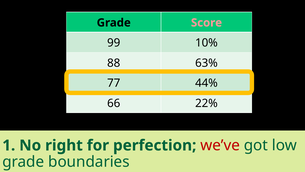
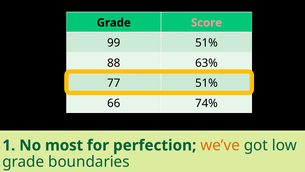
99 10%: 10% -> 51% (206, 43)
77 44%: 44% -> 51% (206, 83)
22%: 22% -> 74% (206, 103)
right: right -> most (64, 145)
we’ve colour: red -> orange (220, 145)
